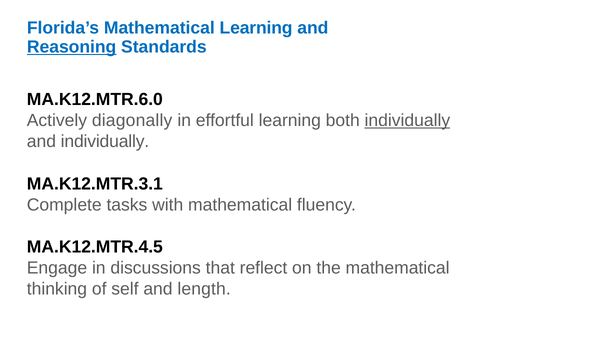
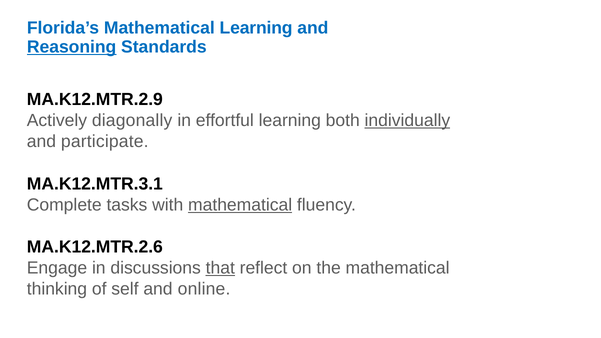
MA.K12.MTR.6.0: MA.K12.MTR.6.0 -> MA.K12.MTR.2.9 (95, 100)
and individually: individually -> participate (105, 142)
mathematical underline: none -> present (240, 205)
MA.K12.MTR.4.5: MA.K12.MTR.4.5 -> MA.K12.MTR.2.6 (95, 247)
that underline: none -> present (220, 268)
length: length -> online (204, 289)
